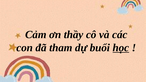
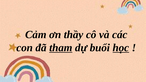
tham underline: none -> present (61, 48)
